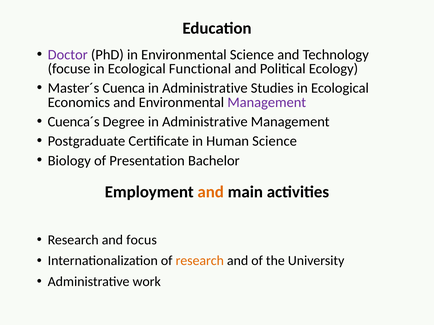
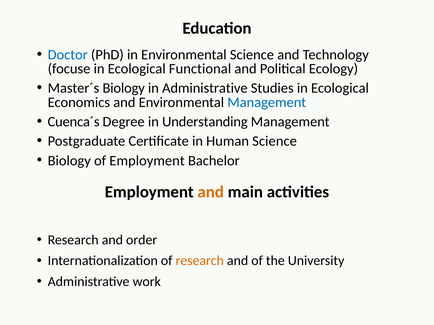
Doctor colour: purple -> blue (68, 55)
Master´s Cuenca: Cuenca -> Biology (124, 88)
Management colour: purple -> blue (267, 102)
Degree in Administrative: Administrative -> Understanding (205, 122)
of Presentation: Presentation -> Employment (147, 161)
focus: focus -> order (142, 240)
